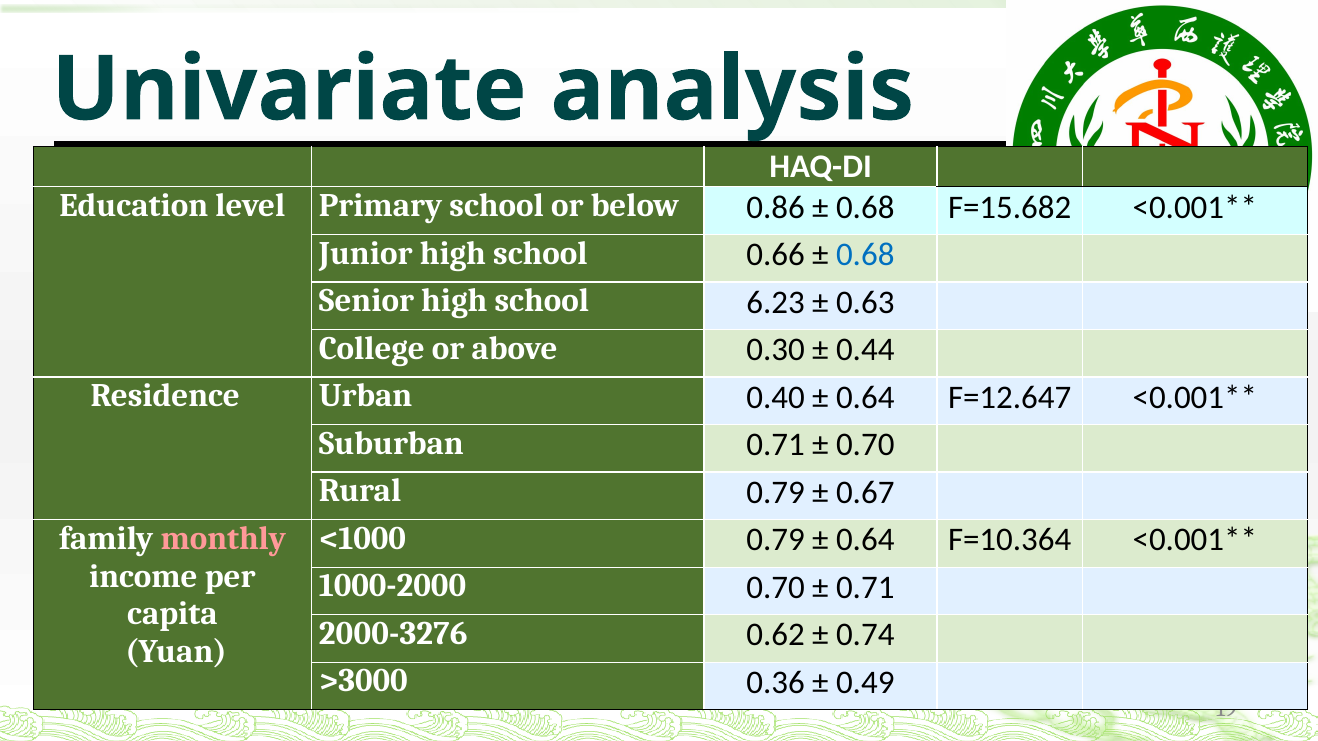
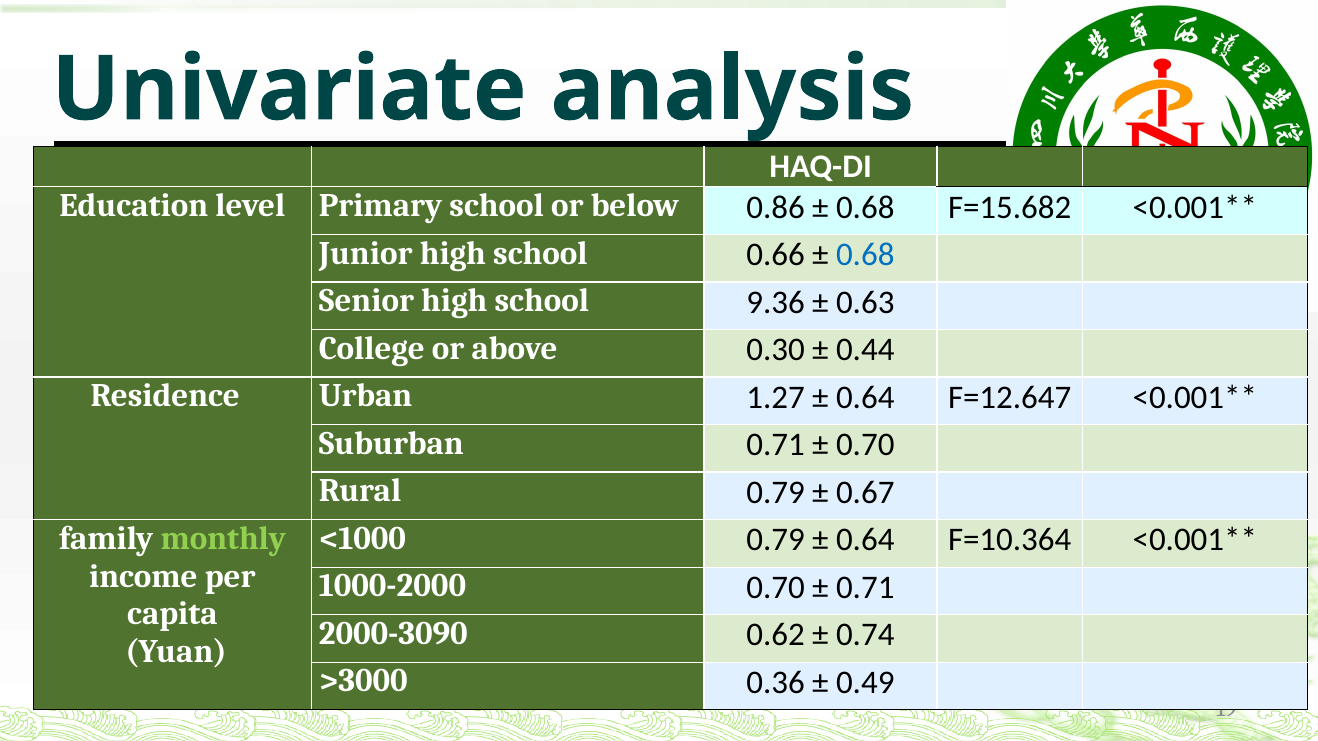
6.23: 6.23 -> 9.36 (776, 303)
0.40: 0.40 -> 1.27 (776, 398)
monthly colour: pink -> light green (223, 539)
2000-3276: 2000-3276 -> 2000-3090 (393, 634)
